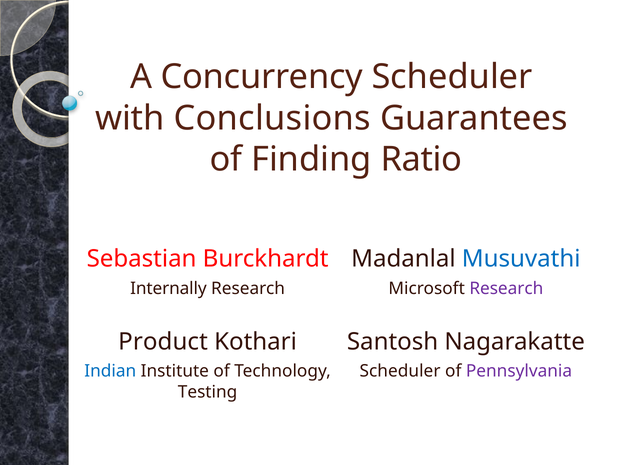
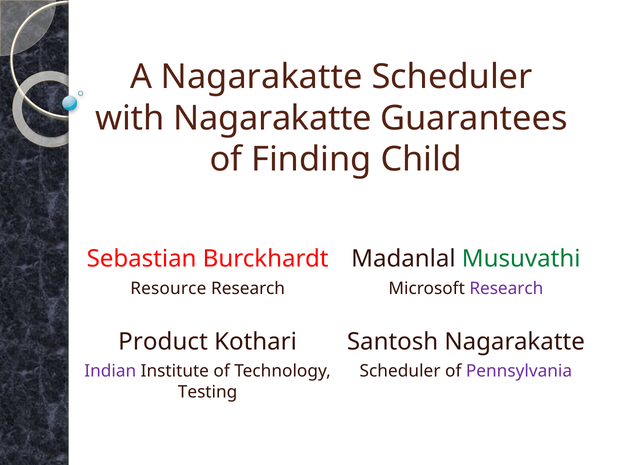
A Concurrency: Concurrency -> Nagarakatte (262, 77)
with Conclusions: Conclusions -> Nagarakatte (273, 118)
Ratio: Ratio -> Child (421, 160)
Musuvathi colour: blue -> green (521, 259)
Internally: Internally -> Resource (168, 288)
Indian colour: blue -> purple (110, 371)
